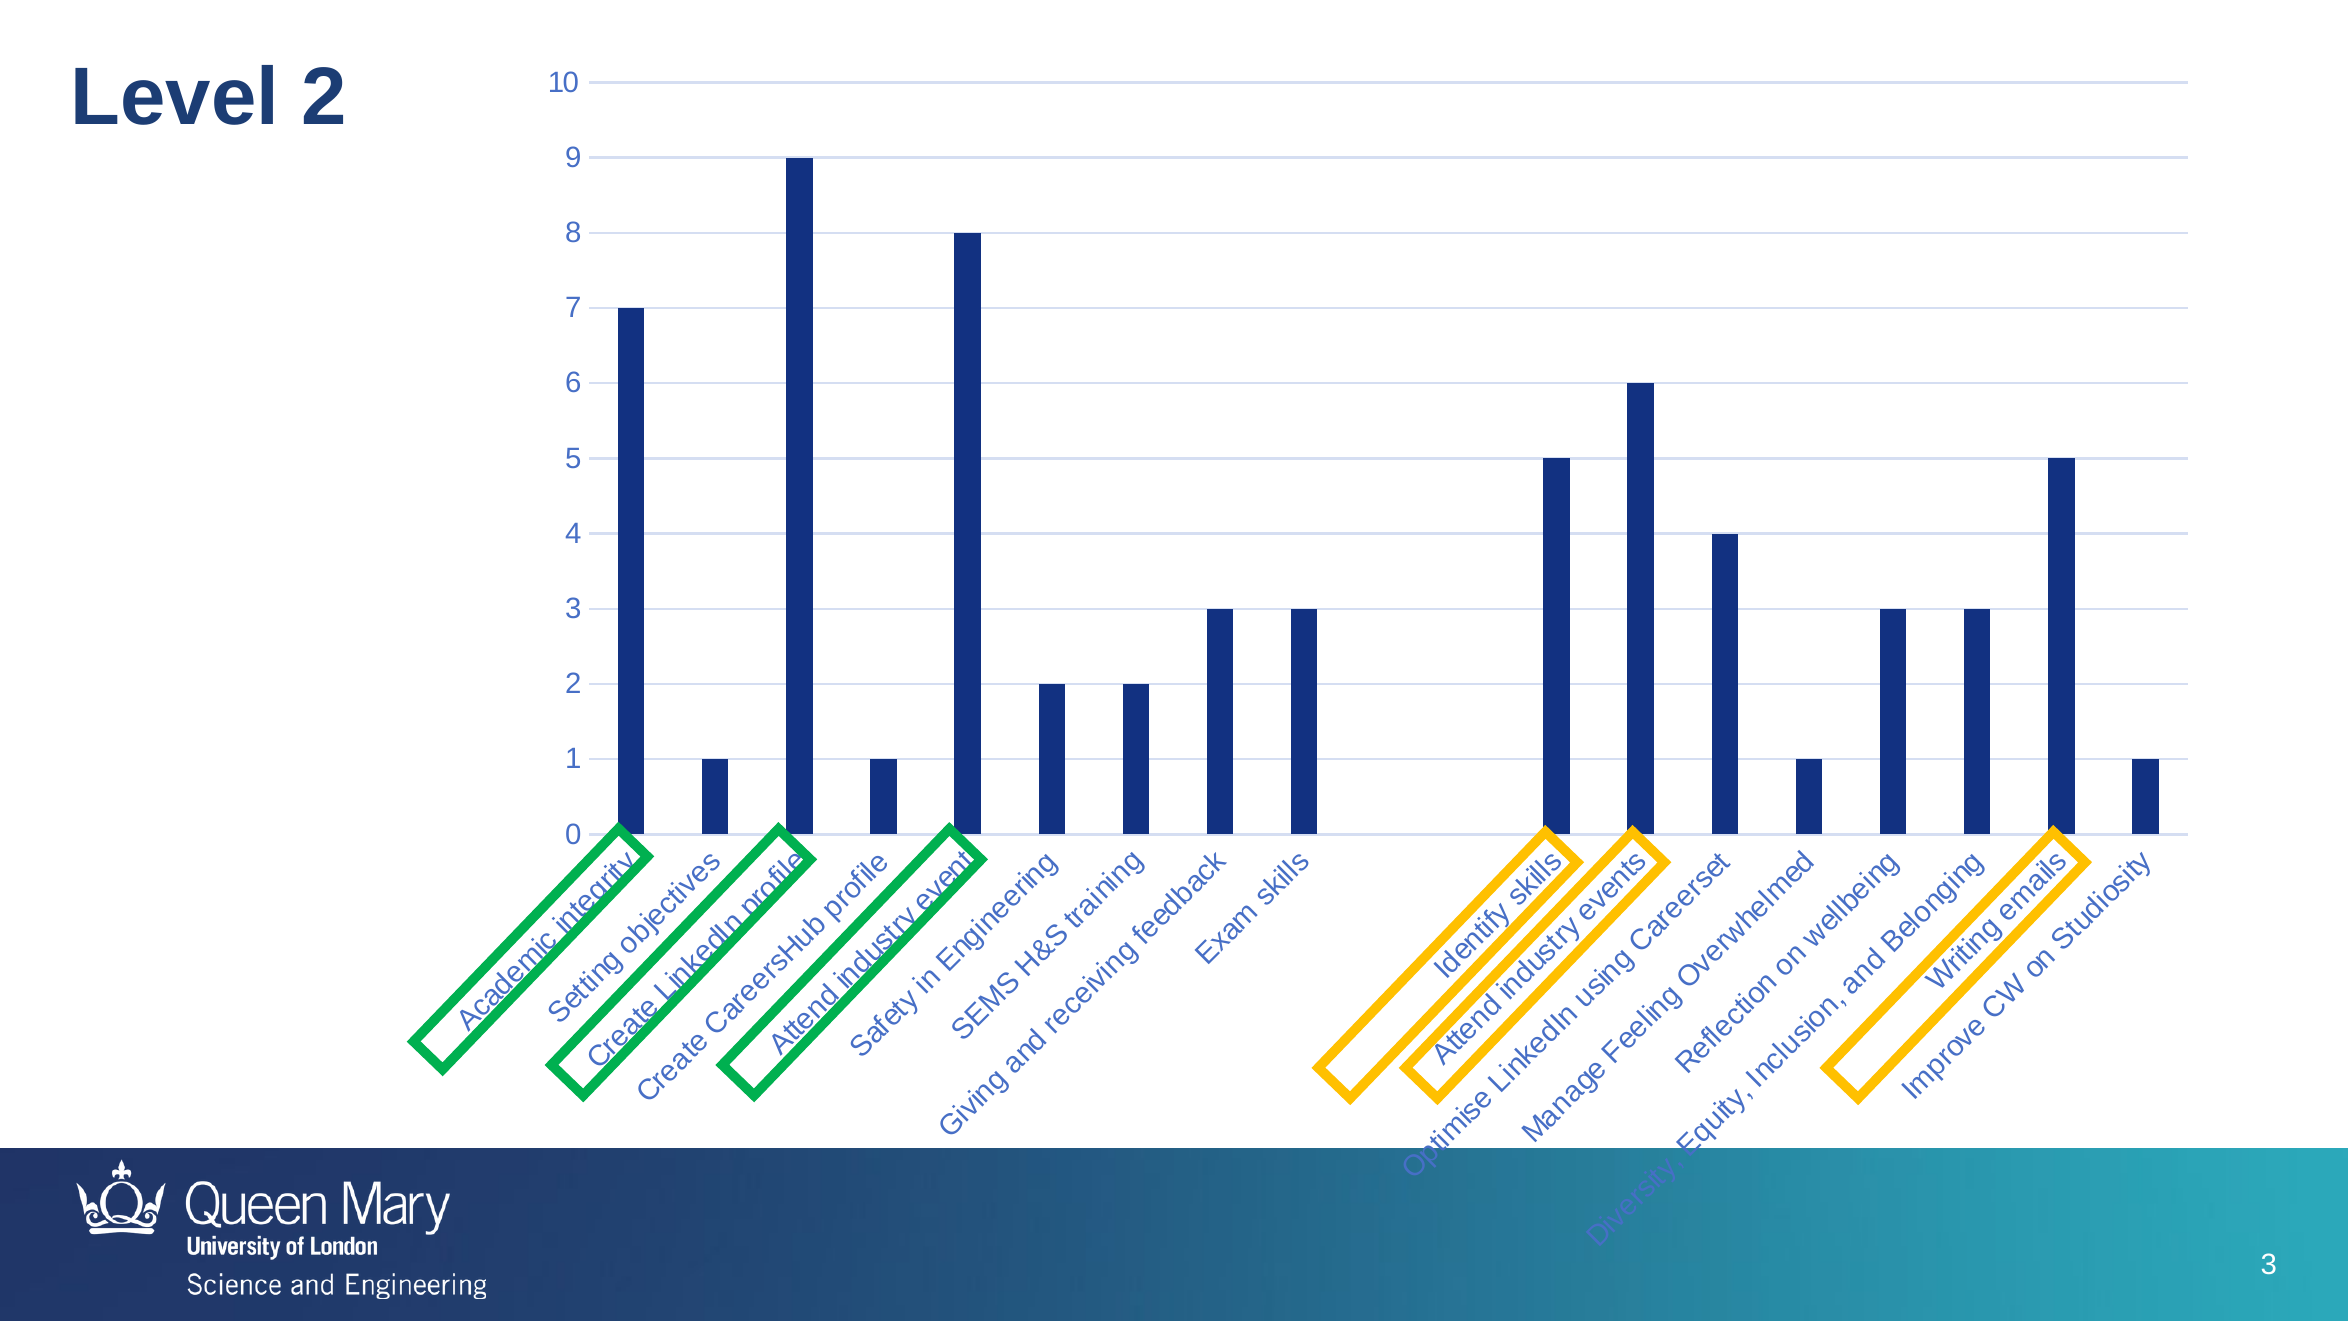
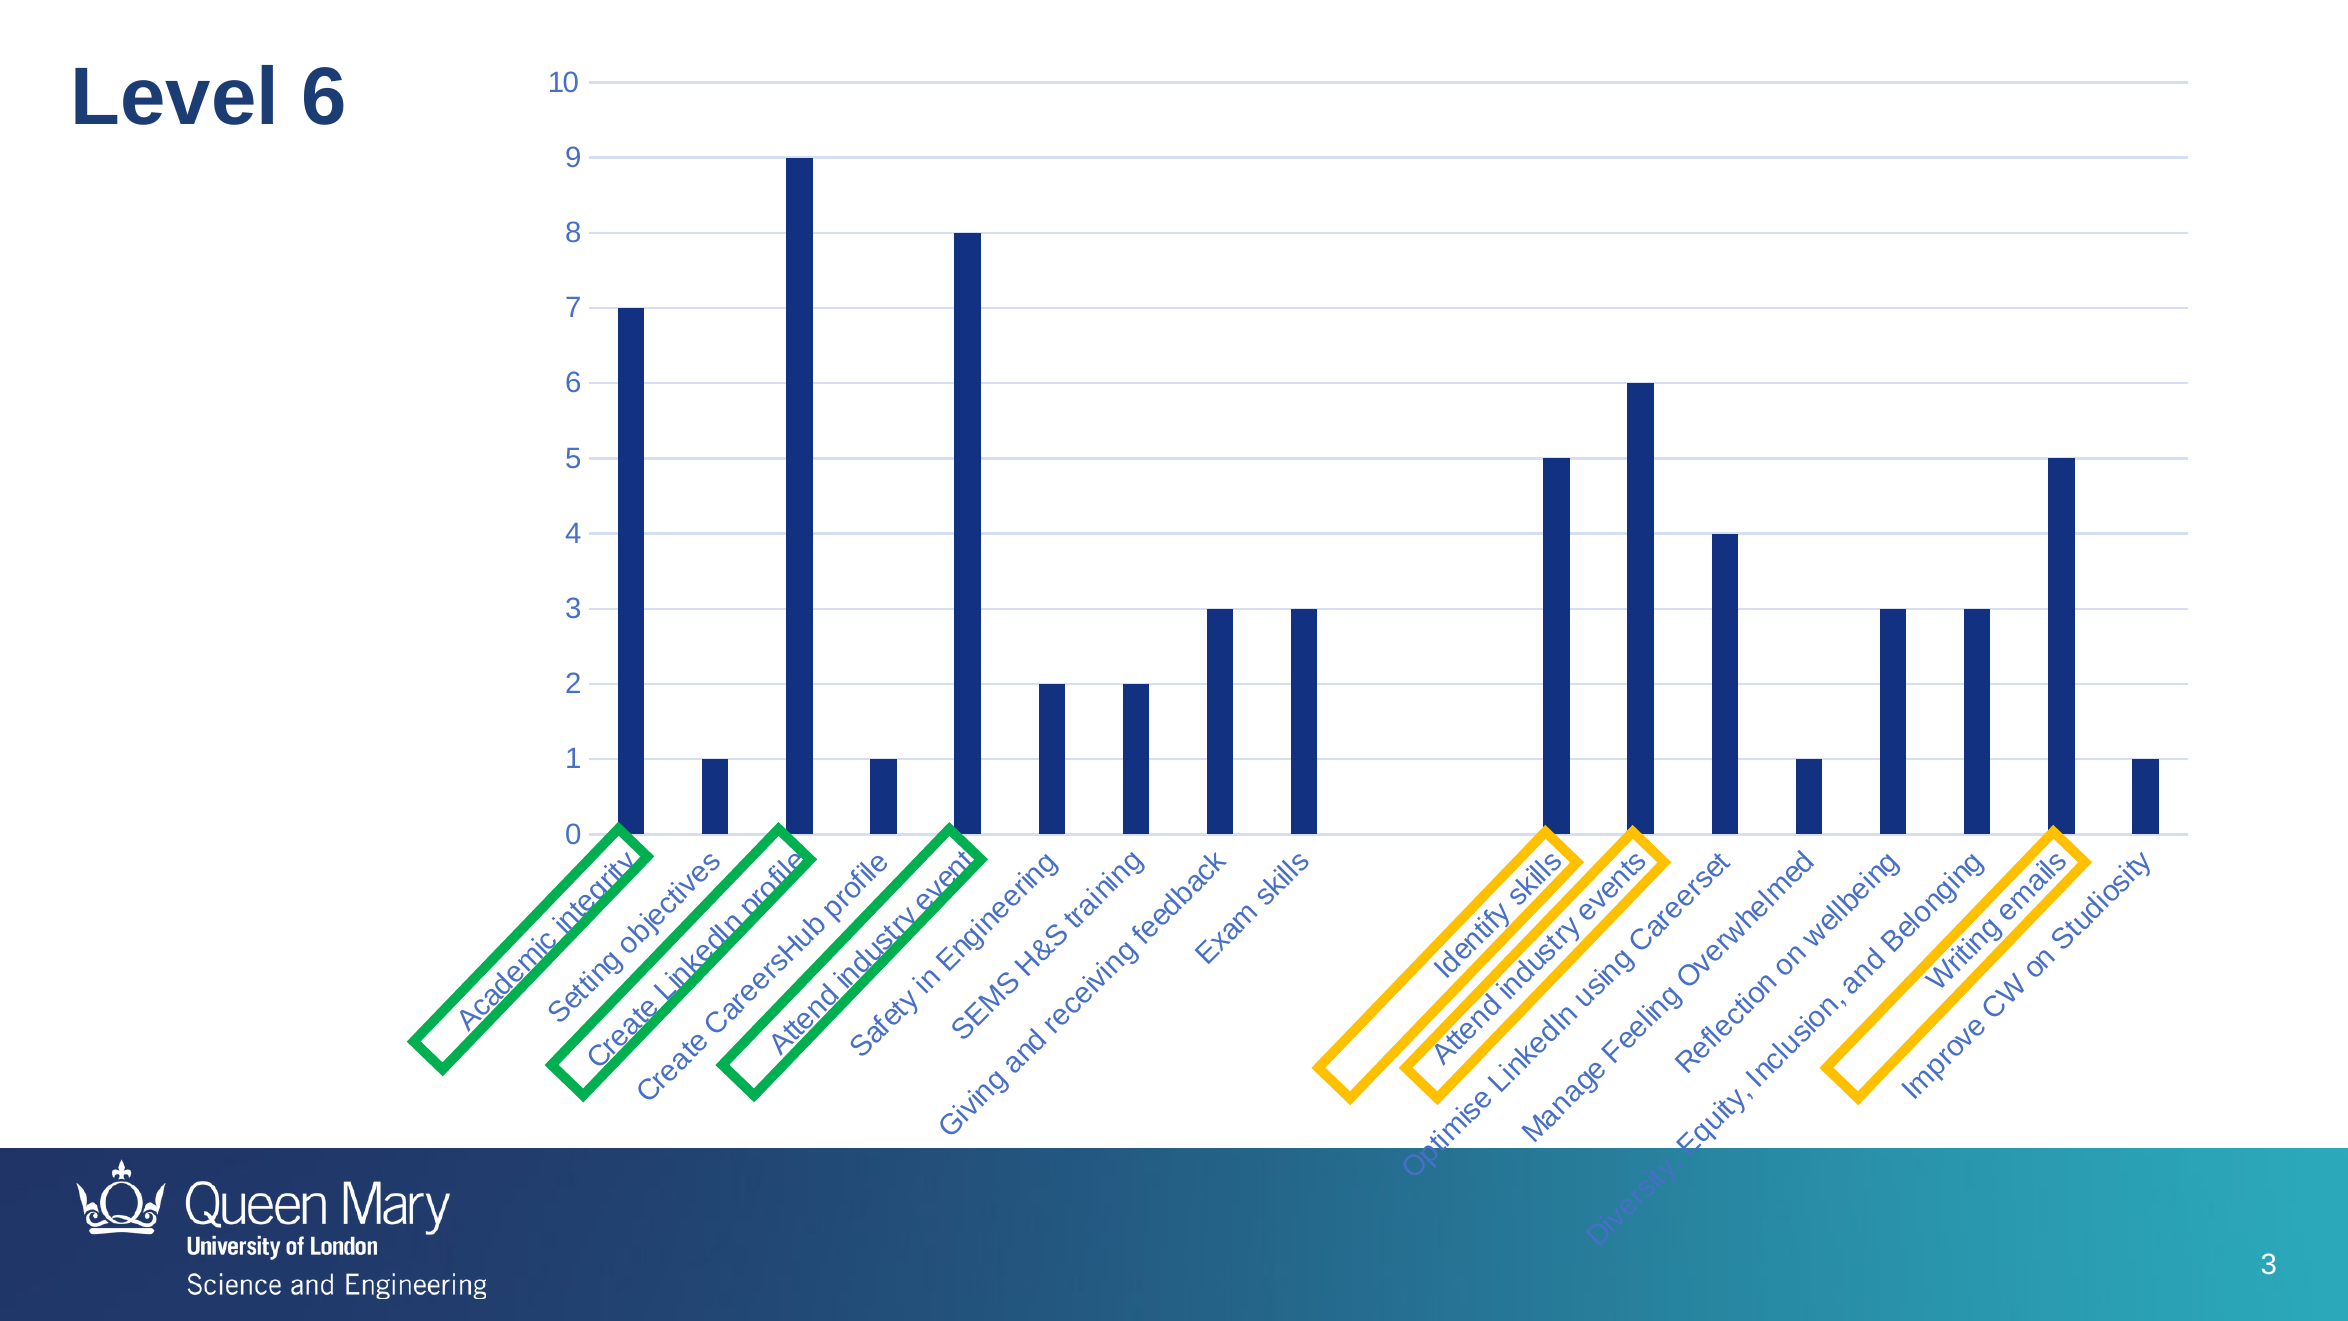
Level 2: 2 -> 6 (324, 98)
